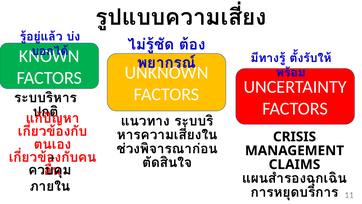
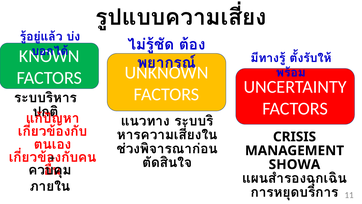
CLAIMS: CLAIMS -> SHOWA (294, 164)
